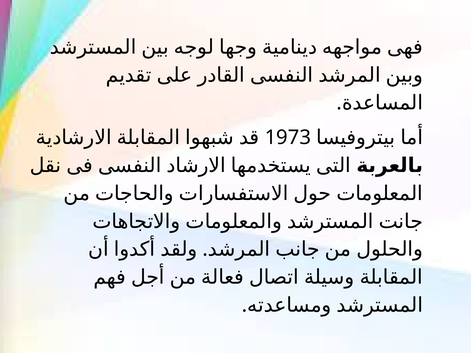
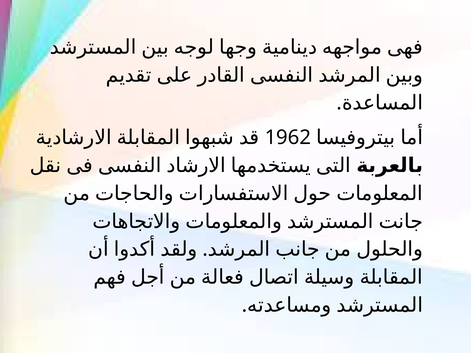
1973: 1973 -> 1962 (288, 138)
